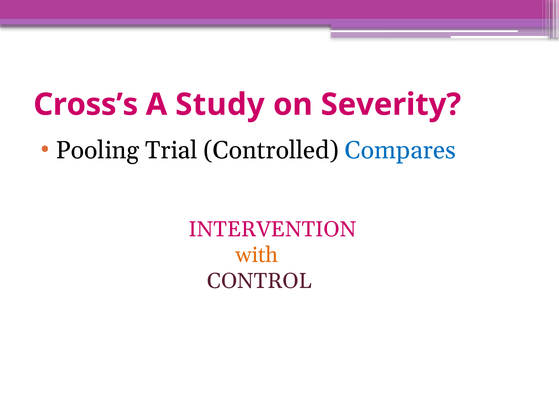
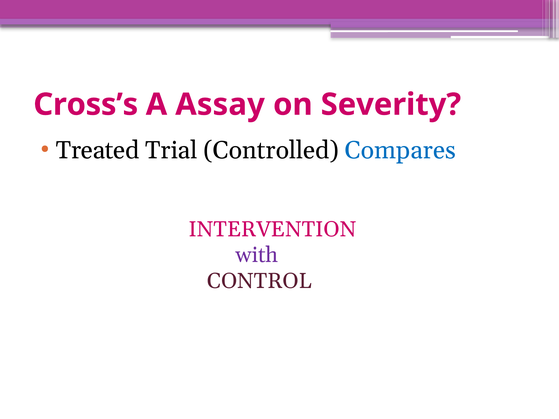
Study: Study -> Assay (220, 105)
Pooling: Pooling -> Treated (98, 150)
with colour: orange -> purple (257, 255)
